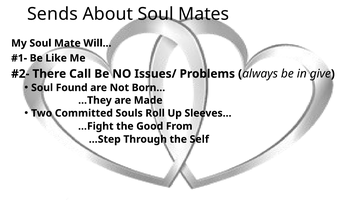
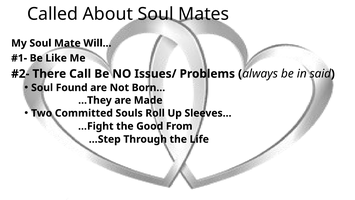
Sends: Sends -> Called (53, 14)
give: give -> said (320, 74)
Self: Self -> Life (199, 139)
